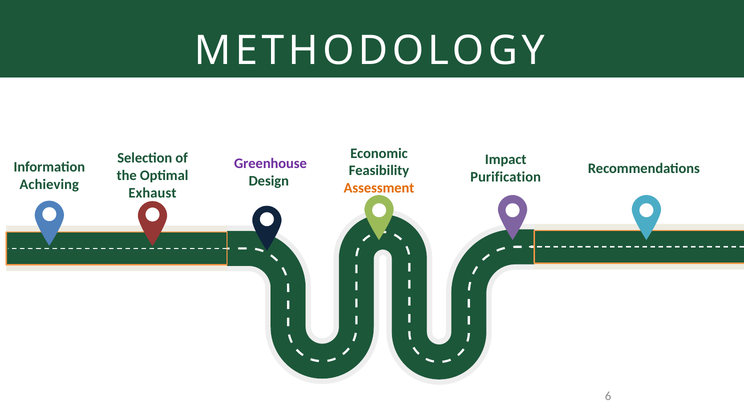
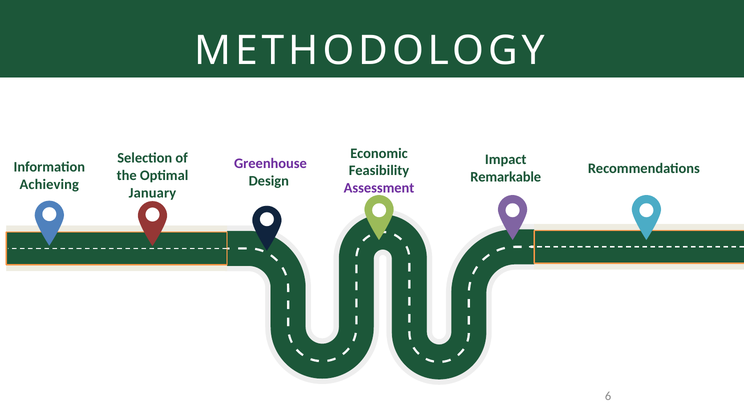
Purification: Purification -> Remarkable (506, 177)
Assessment colour: orange -> purple (379, 188)
Exhaust: Exhaust -> January (152, 193)
